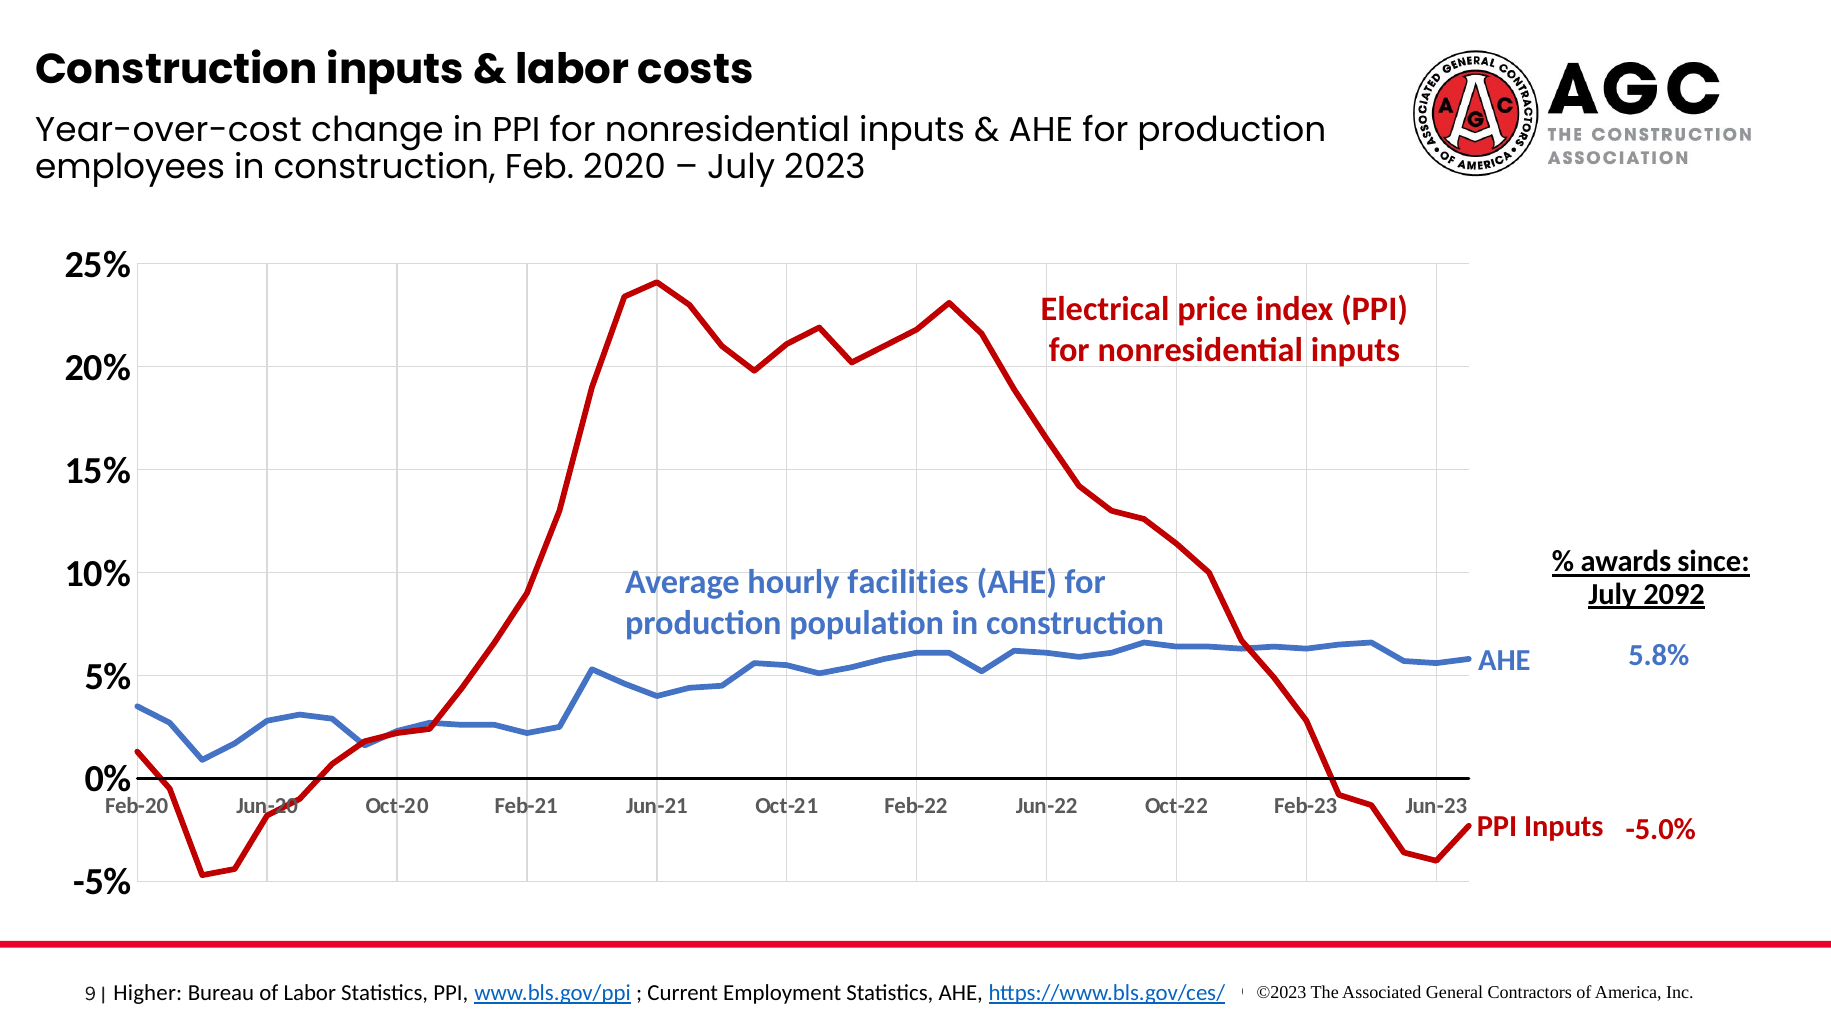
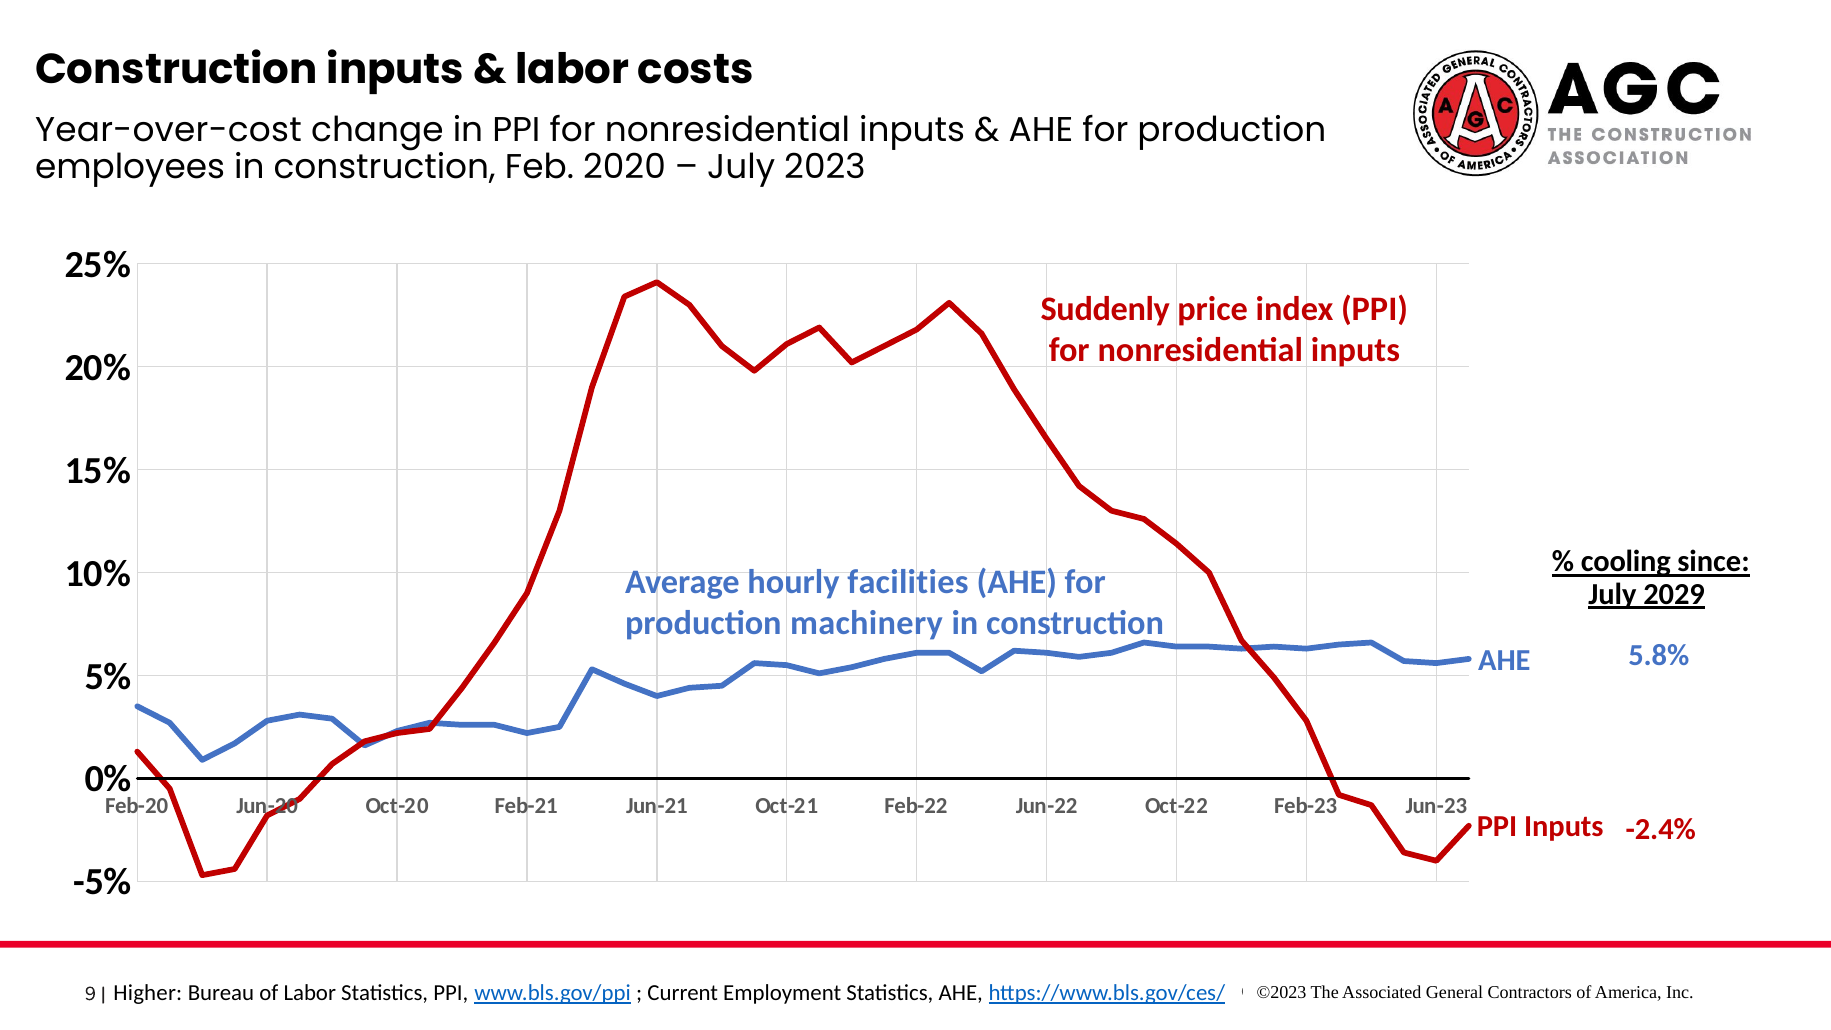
Electrical: Electrical -> Suddenly (1105, 309)
awards: awards -> cooling (1626, 562)
2092: 2092 -> 2029 (1674, 595)
population: population -> machinery (866, 623)
-5.0%: -5.0% -> -2.4% (1661, 829)
